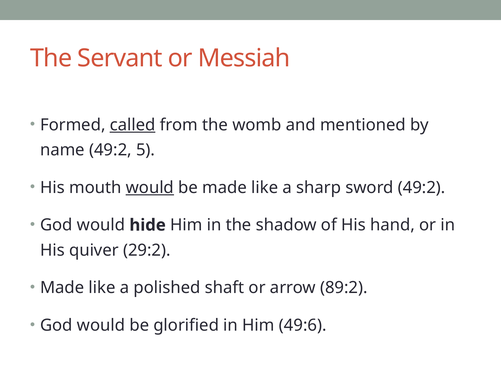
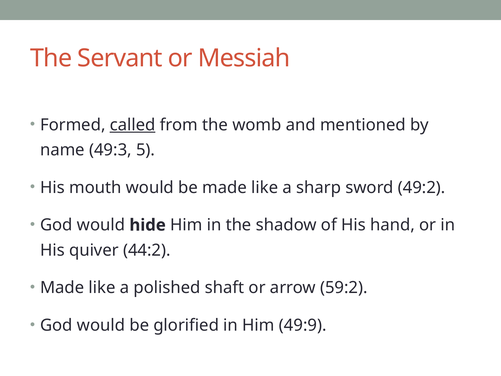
name 49:2: 49:2 -> 49:3 (110, 150)
would underline: present -> none (150, 187)
29:2: 29:2 -> 44:2 (147, 250)
89:2: 89:2 -> 59:2 (344, 288)
49:6: 49:6 -> 49:9 (303, 325)
